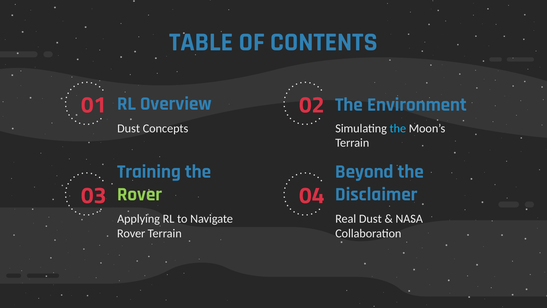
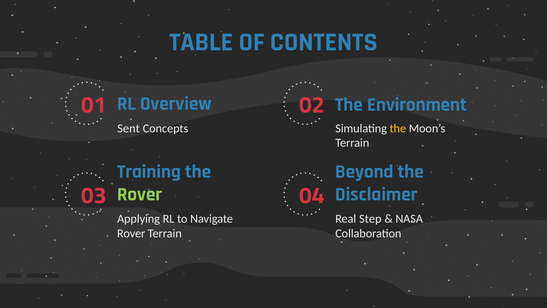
Dust: Dust -> Sent (129, 128)
the colour: light blue -> yellow (398, 128)
Real Dust: Dust -> Step (370, 219)
